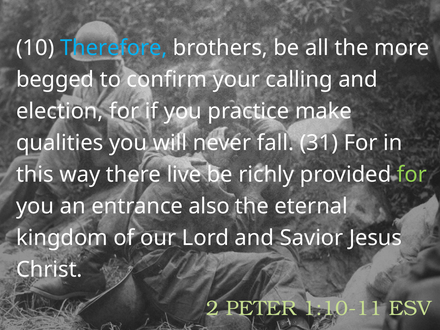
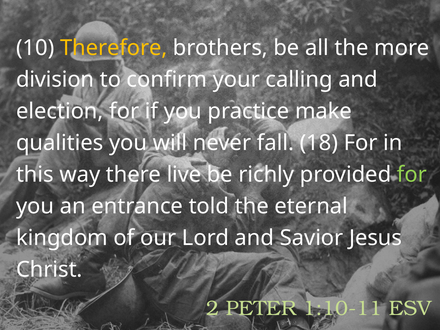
Therefore colour: light blue -> yellow (114, 48)
begged: begged -> division (55, 79)
31: 31 -> 18 (319, 143)
also: also -> told (209, 206)
